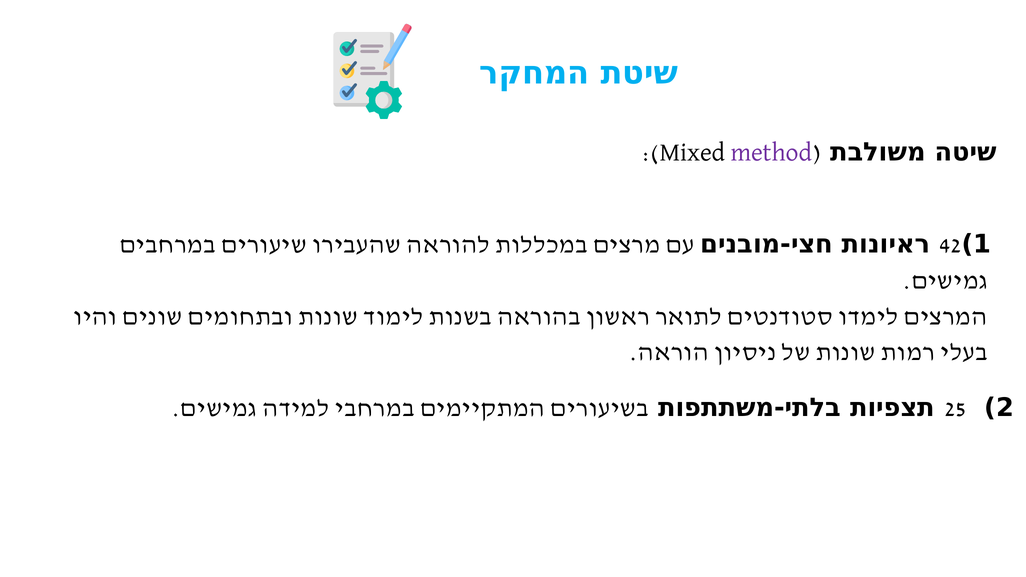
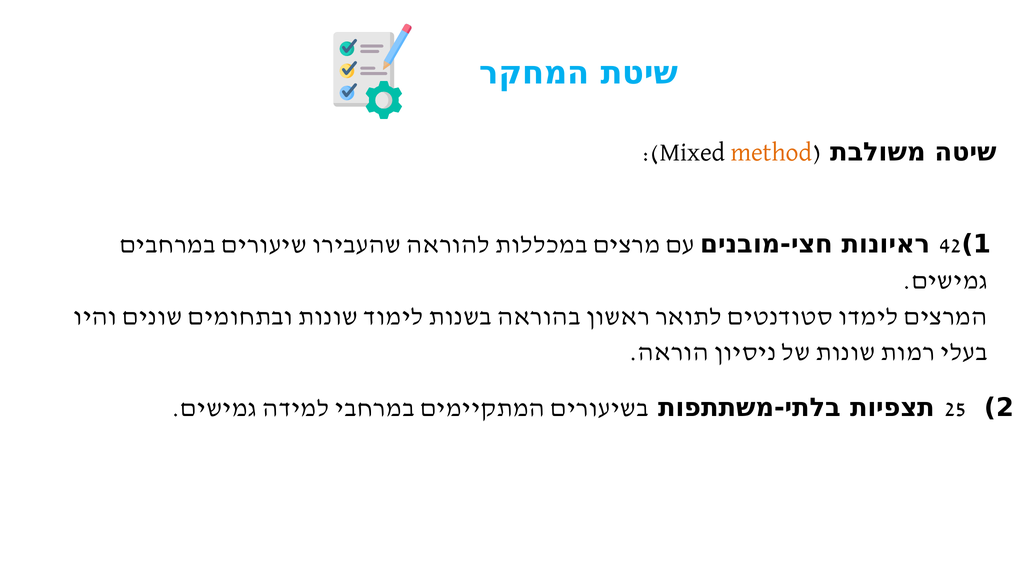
method colour: purple -> orange (771, 152)
